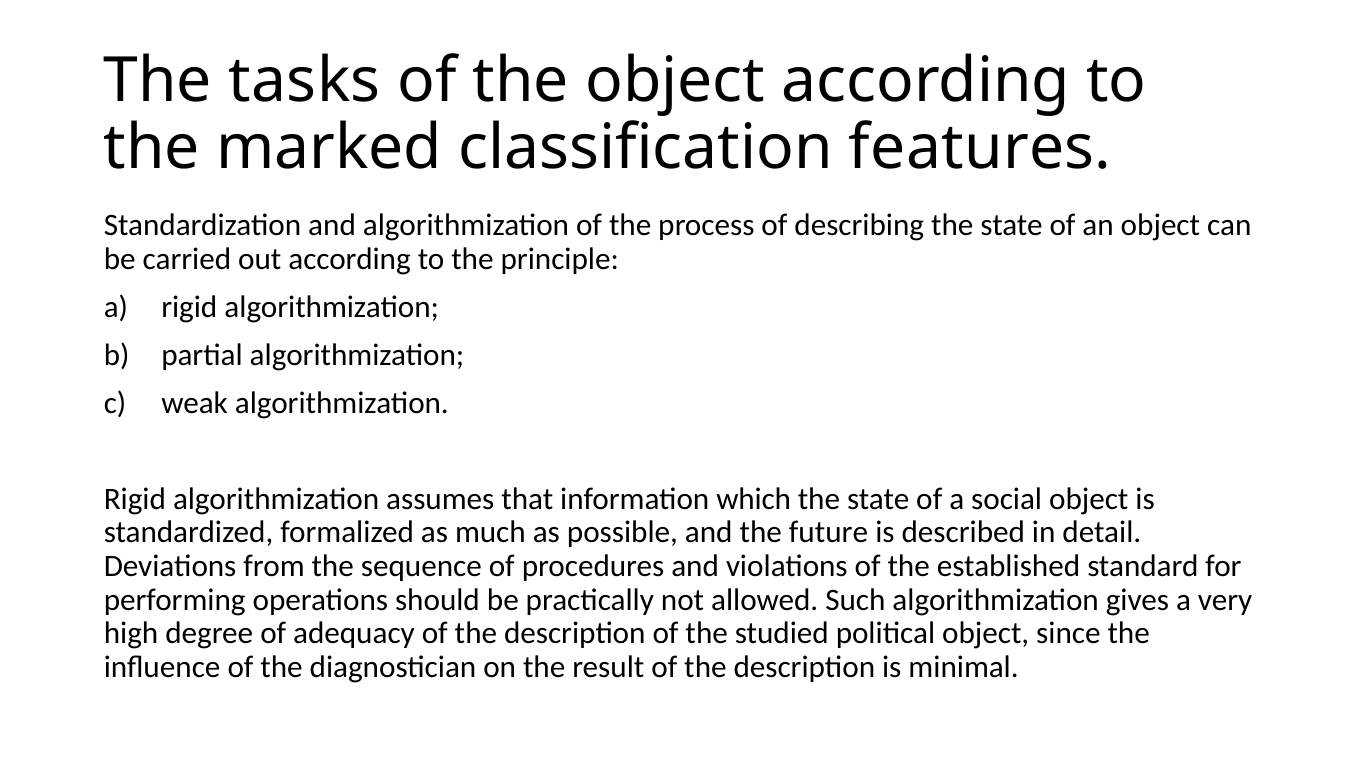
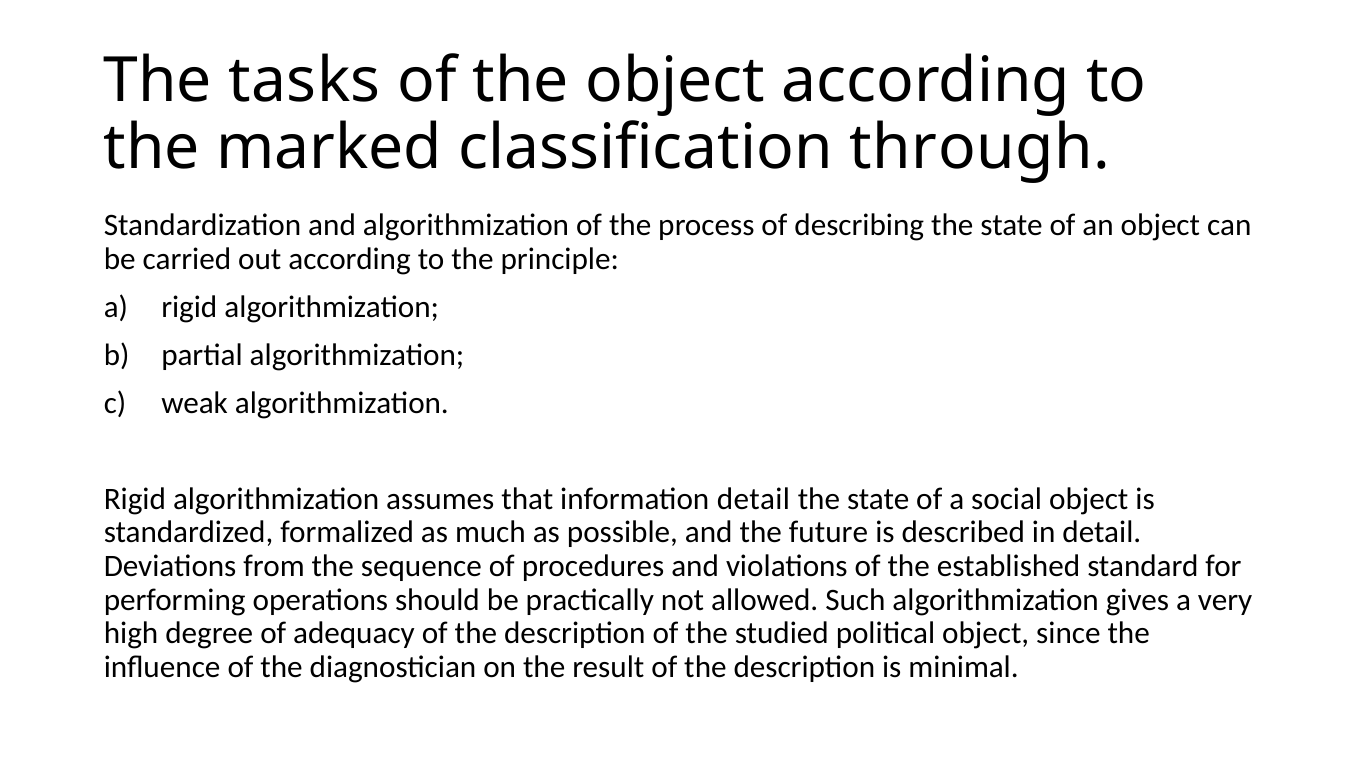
features: features -> through (980, 148)
information which: which -> detail (753, 499)
